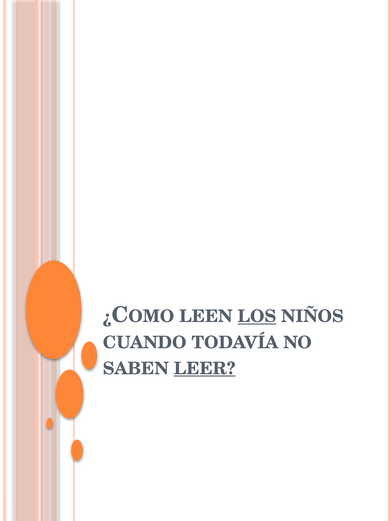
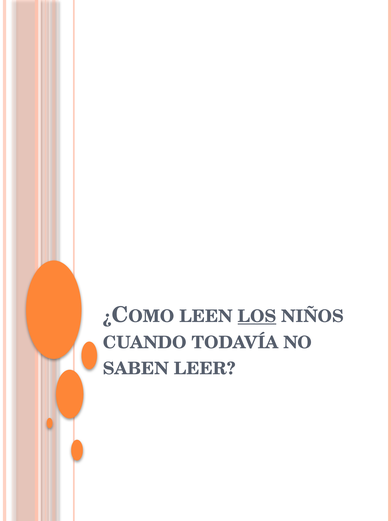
LEER underline: present -> none (205, 369)
